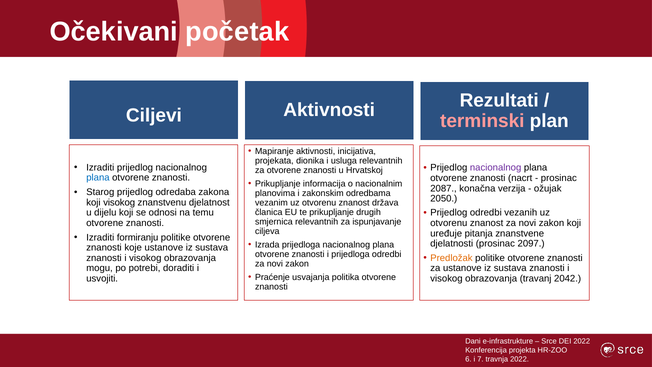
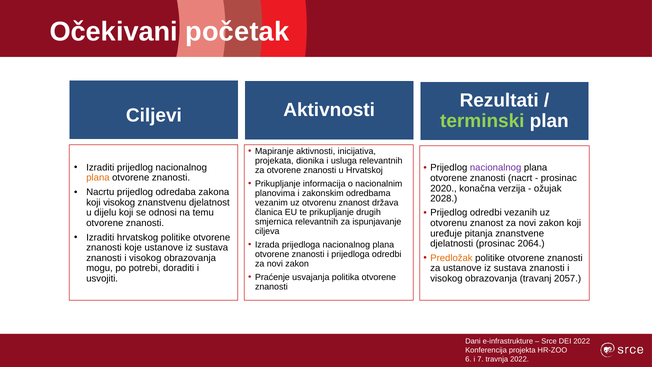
terminski colour: pink -> light green (482, 121)
plana colour: blue -> orange (98, 178)
2087: 2087 -> 2020 (444, 188)
Starog: Starog -> Nacrtu (100, 192)
2050: 2050 -> 2028 (444, 199)
formiranju: formiranju -> hrvatskog (138, 237)
2097: 2097 -> 2064 (531, 244)
2042: 2042 -> 2057 (568, 278)
